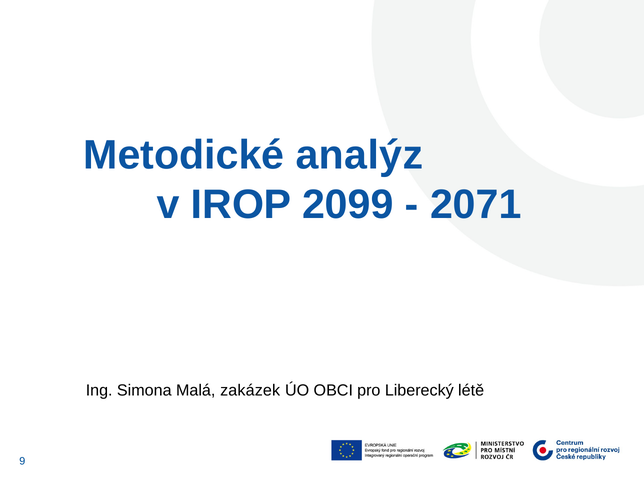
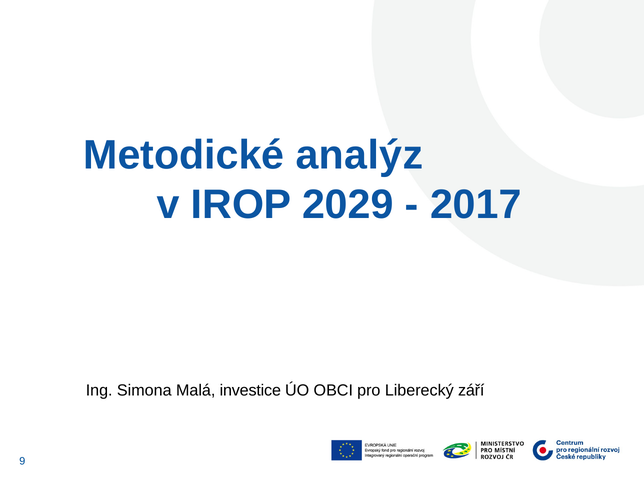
2099: 2099 -> 2029 (348, 204)
2071: 2071 -> 2017 (476, 204)
zakázek: zakázek -> investice (250, 390)
létě: létě -> září (471, 390)
